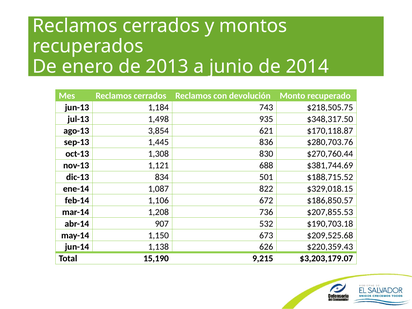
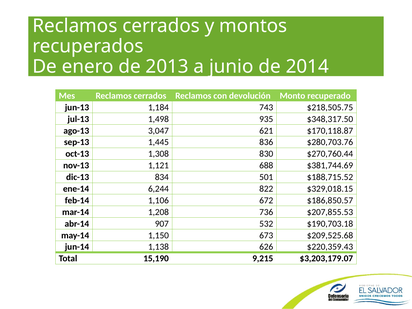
3,854: 3,854 -> 3,047 (158, 131)
1,087: 1,087 -> 6,244 (158, 189)
